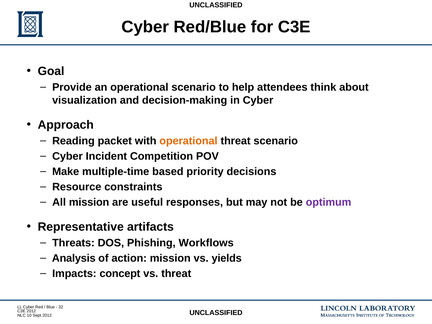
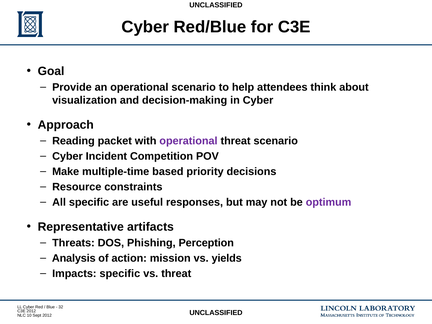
operational colour: orange -> purple (188, 141)
All mission: mission -> specific (89, 202)
Workflows: Workflows -> Perception (206, 243)
Impacts concept: concept -> specific (120, 273)
